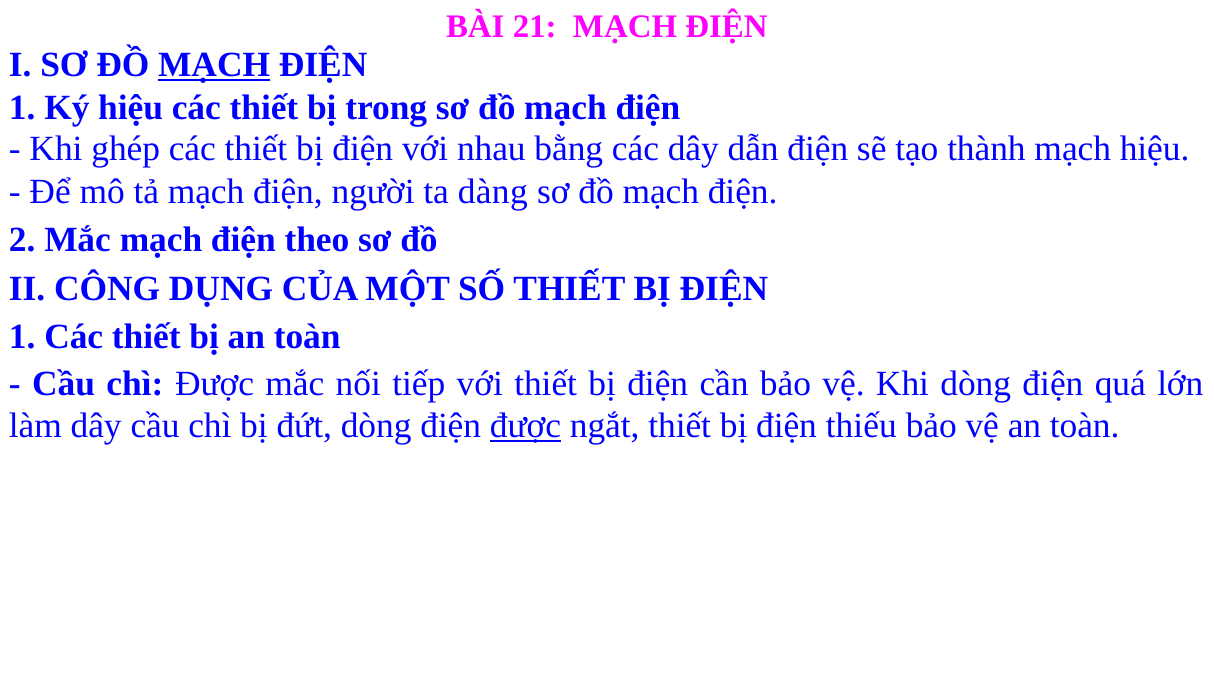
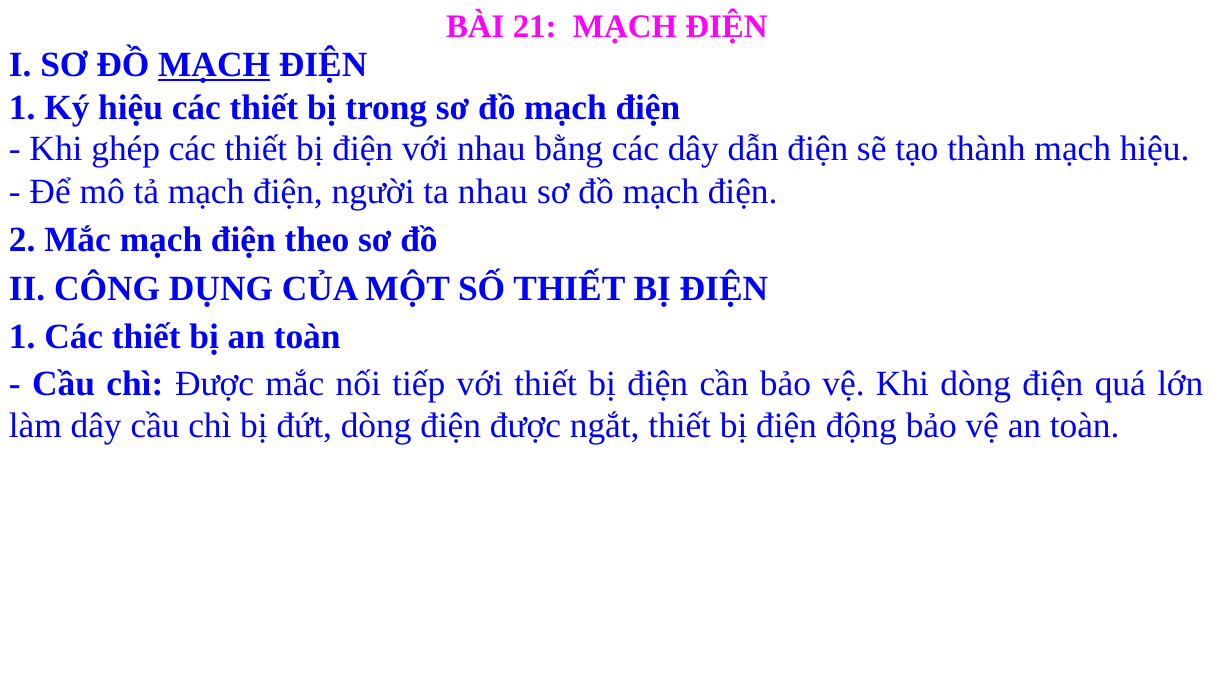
ta dàng: dàng -> nhau (493, 192)
được underline: present -> none (525, 426)
thiếu: thiếu -> động (861, 426)
